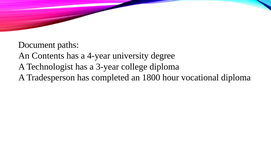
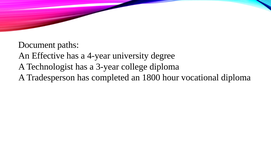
Contents: Contents -> Effective (48, 56)
